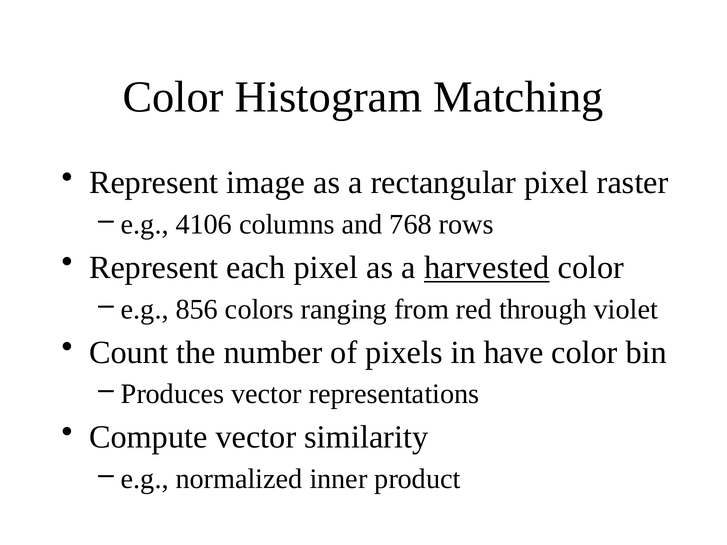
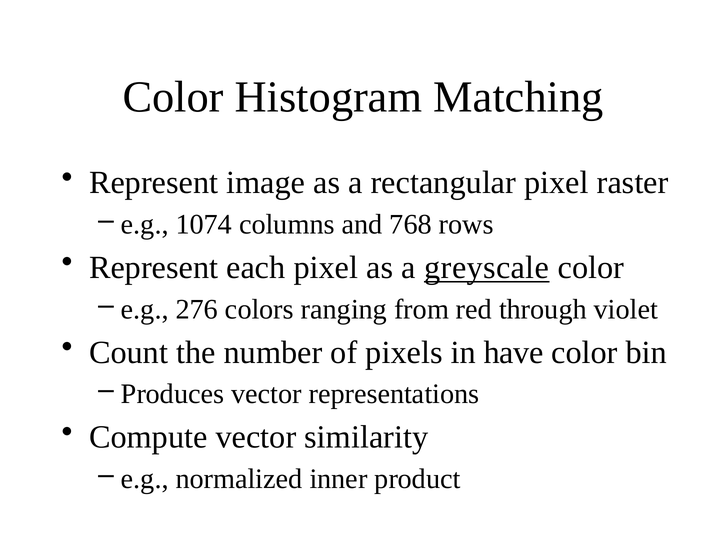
4106: 4106 -> 1074 (204, 225)
harvested: harvested -> greyscale (487, 268)
856: 856 -> 276 (197, 309)
